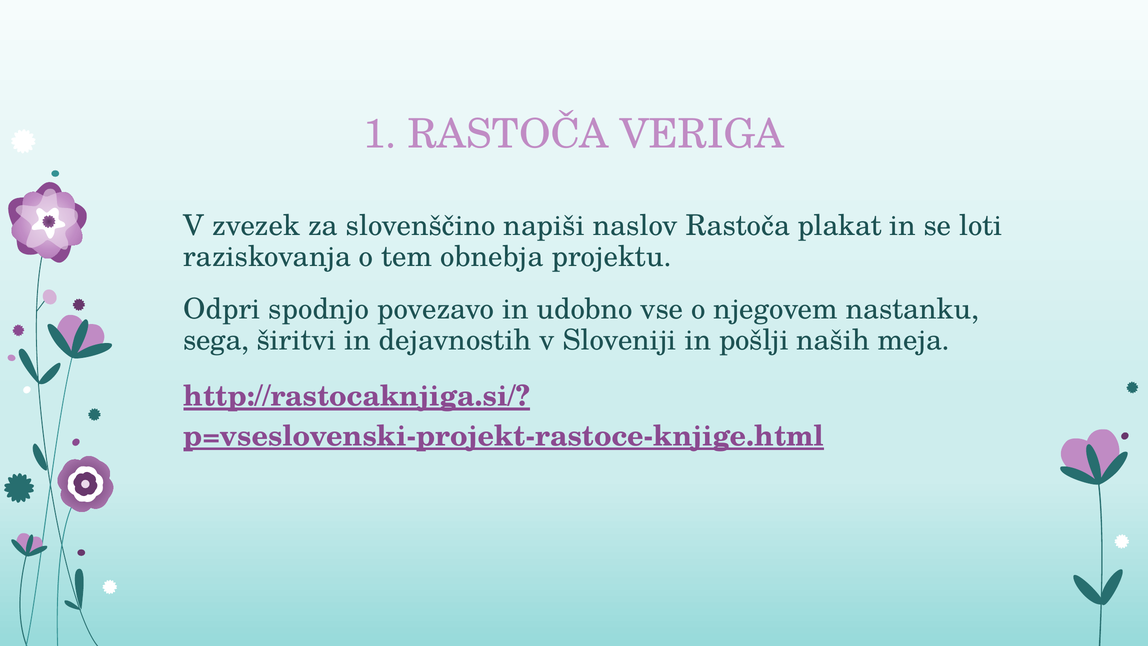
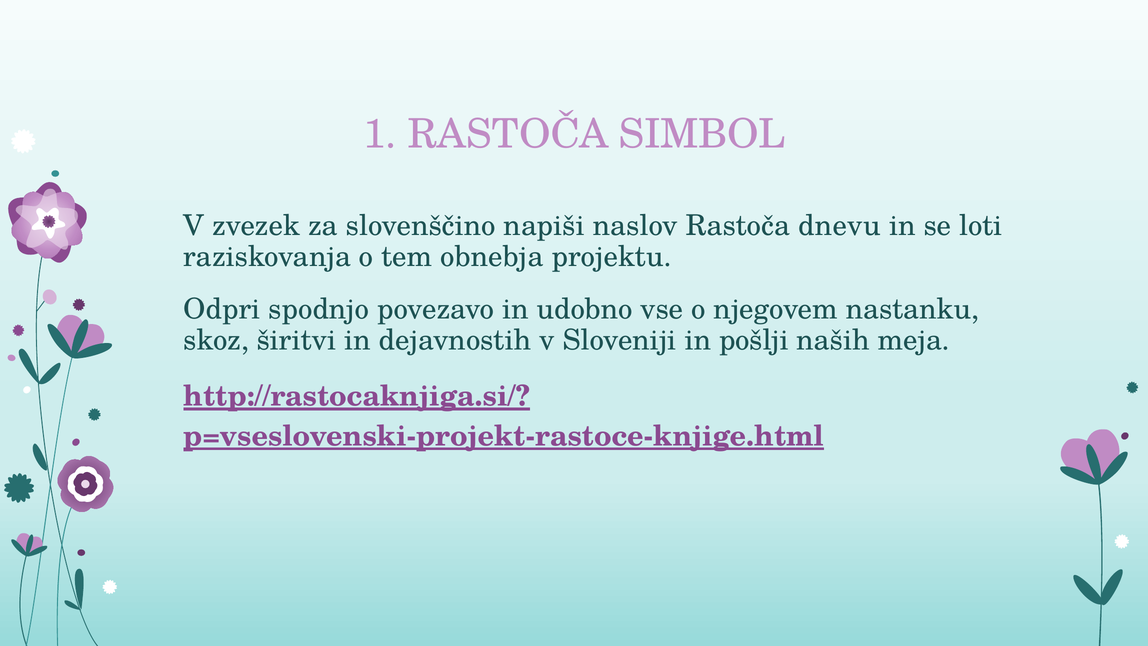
VERIGA: VERIGA -> SIMBOL (702, 134)
plakat: plakat -> dnevu (839, 225)
sega: sega -> skoz (216, 340)
